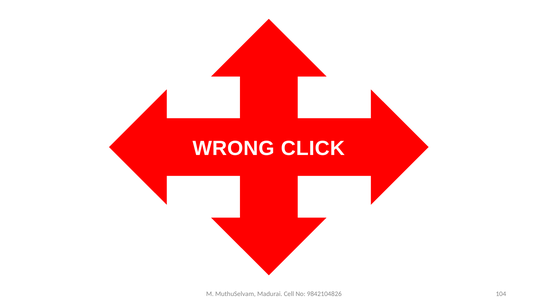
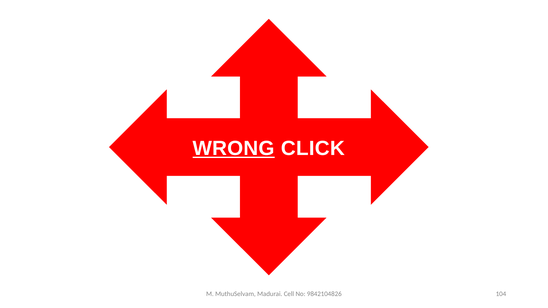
WRONG underline: none -> present (233, 149)
